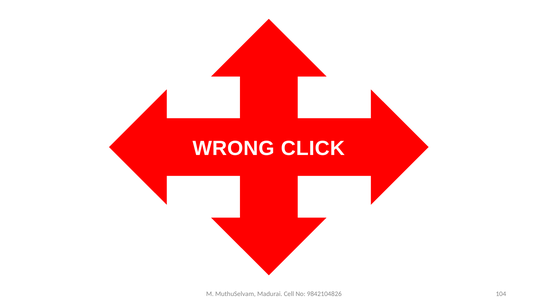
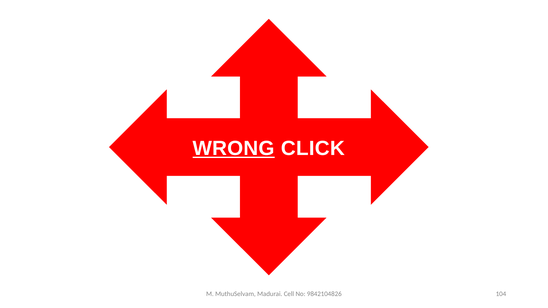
WRONG underline: none -> present (233, 149)
